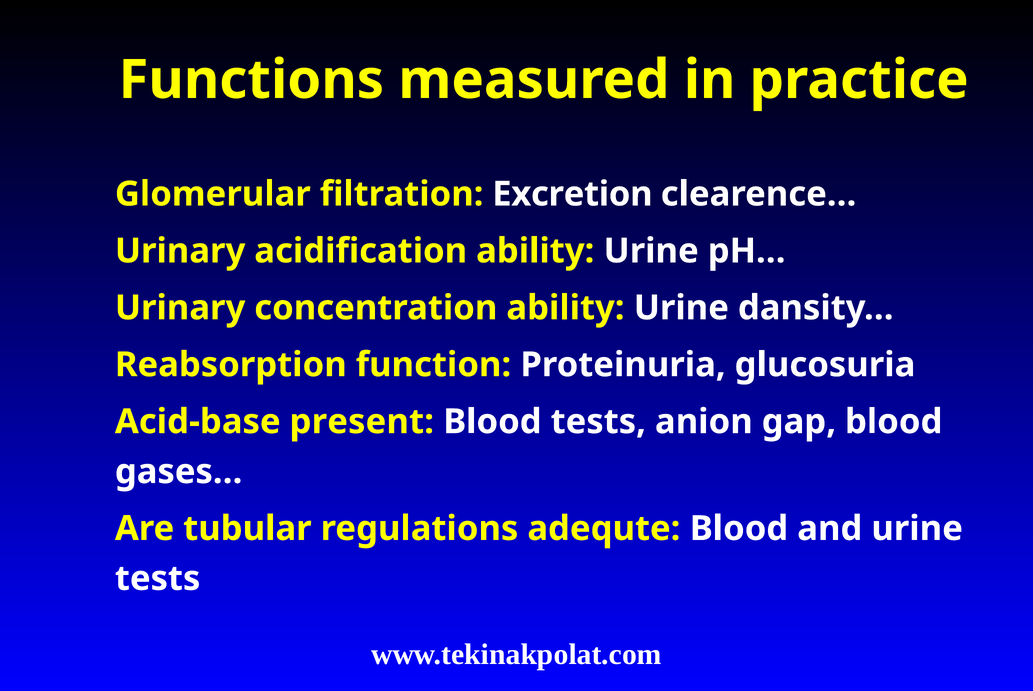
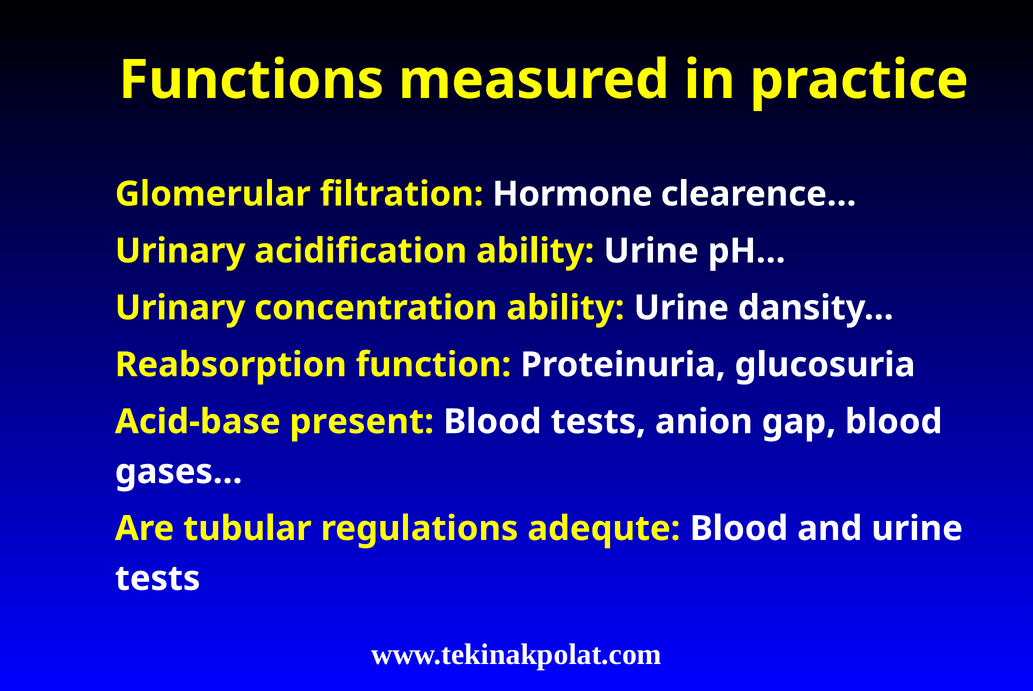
Excretion: Excretion -> Hormone (572, 194)
